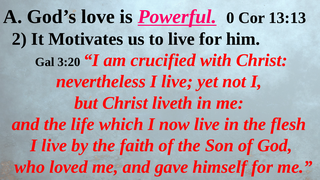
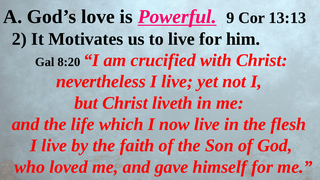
0: 0 -> 9 (230, 18)
3:20: 3:20 -> 8:20 (69, 62)
